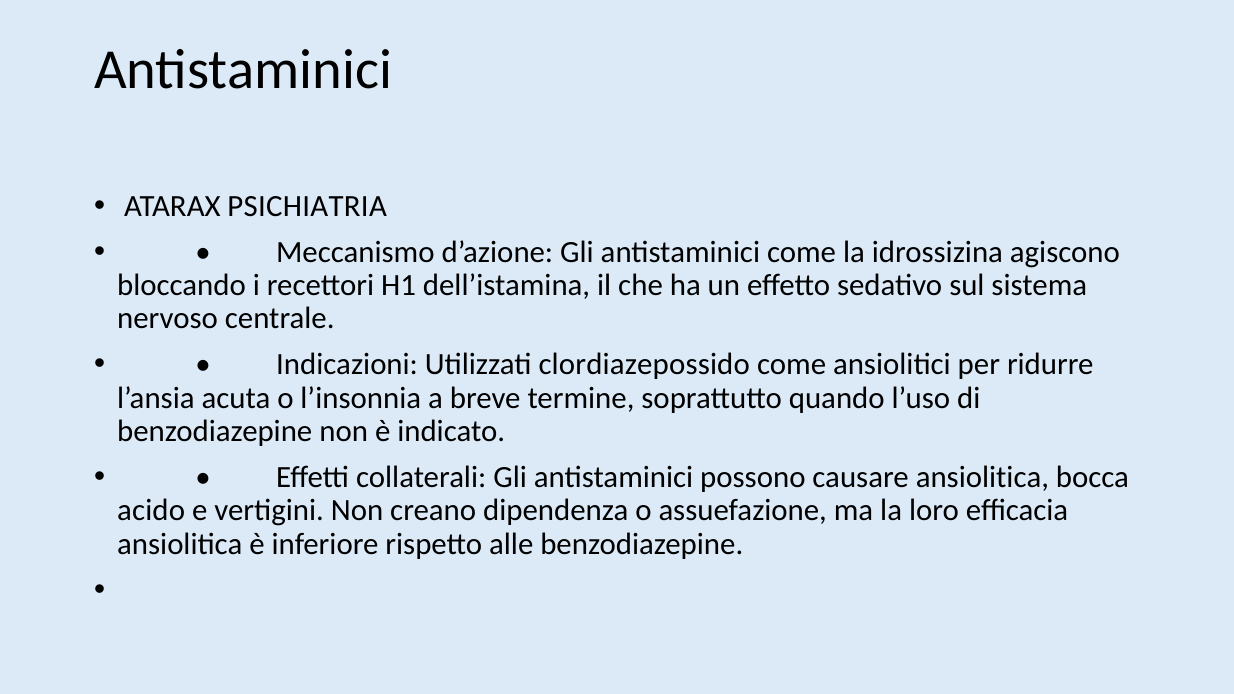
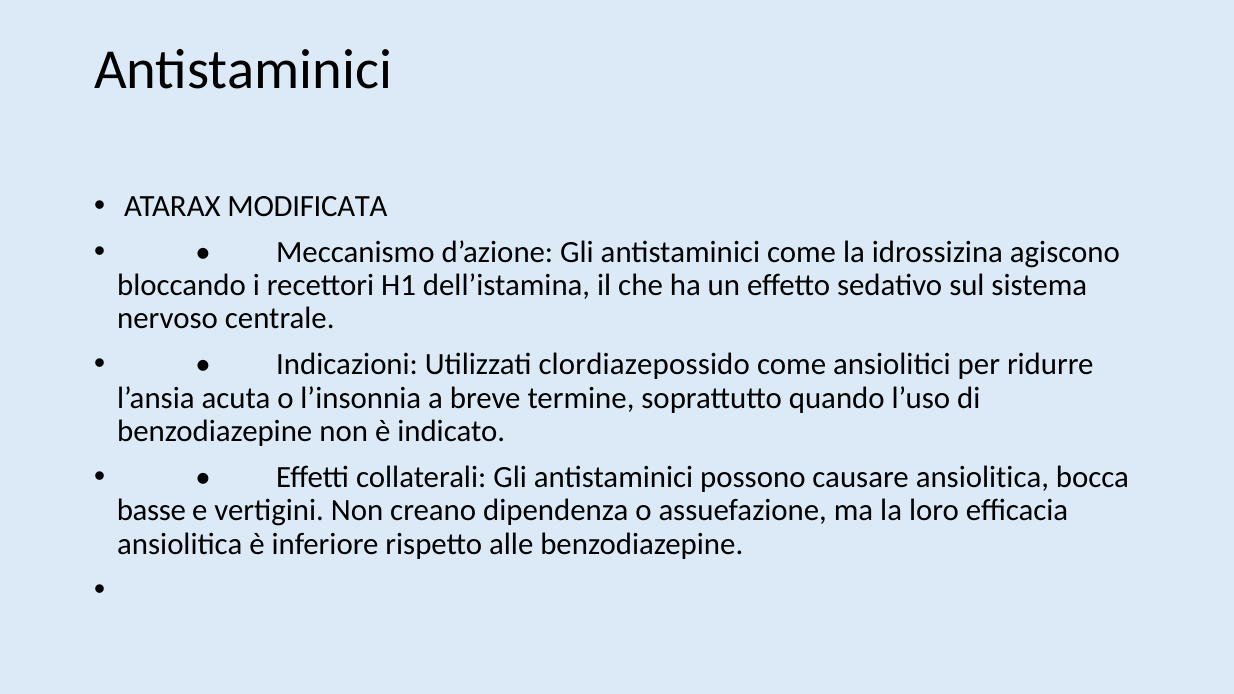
PSICHIATRIA: PSICHIATRIA -> MODIFICATA (307, 206)
acido: acido -> basse (151, 511)
